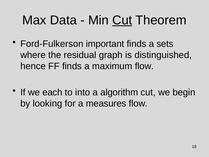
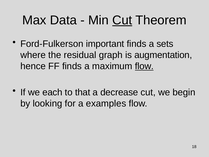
distinguished: distinguished -> augmentation (163, 55)
flow underline: none -> present (144, 66)
into: into -> that (83, 92)
algorithm: algorithm -> decrease (119, 92)
measures: measures -> examples (106, 103)
